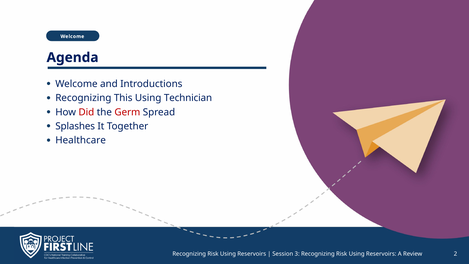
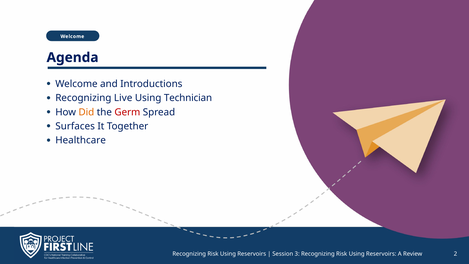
This: This -> Live (123, 98)
Did colour: red -> orange (86, 112)
Splashes: Splashes -> Surfaces (75, 126)
